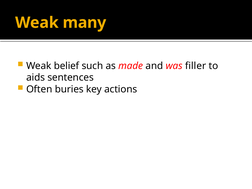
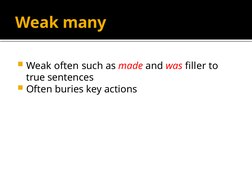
Weak belief: belief -> often (66, 66)
aids: aids -> true (36, 78)
